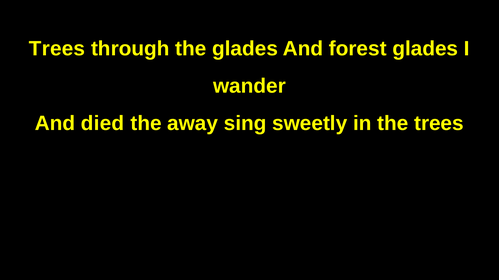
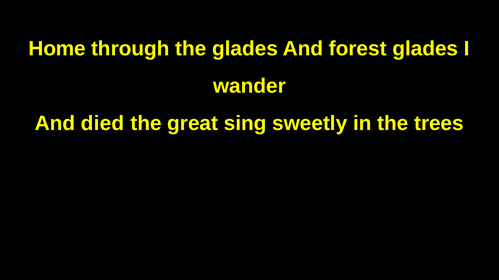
Trees: Trees -> Home (57, 49)
away: away -> great (193, 124)
